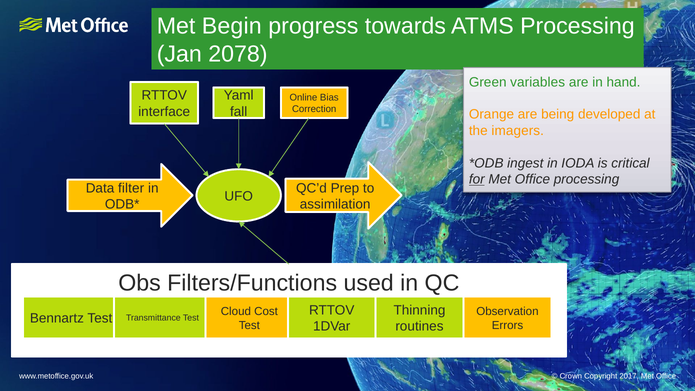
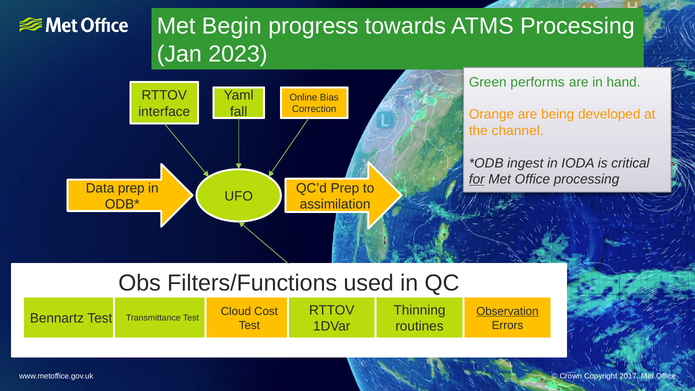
2078: 2078 -> 2023 (238, 54)
variables: variables -> performs (538, 82)
imagers: imagers -> channel (518, 131)
Data filter: filter -> prep (131, 188)
Observation underline: none -> present (507, 311)
